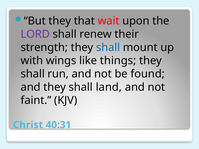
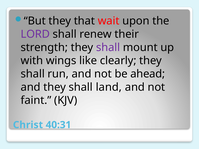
shall colour: blue -> purple (108, 47)
things: things -> clearly (118, 61)
found: found -> ahead (148, 74)
